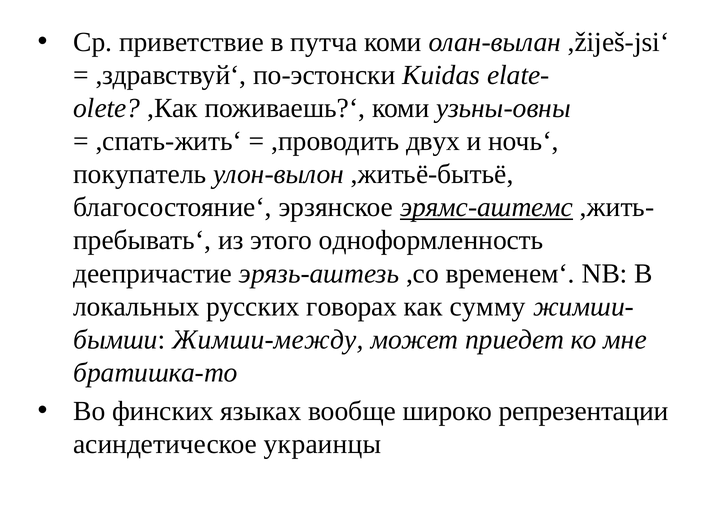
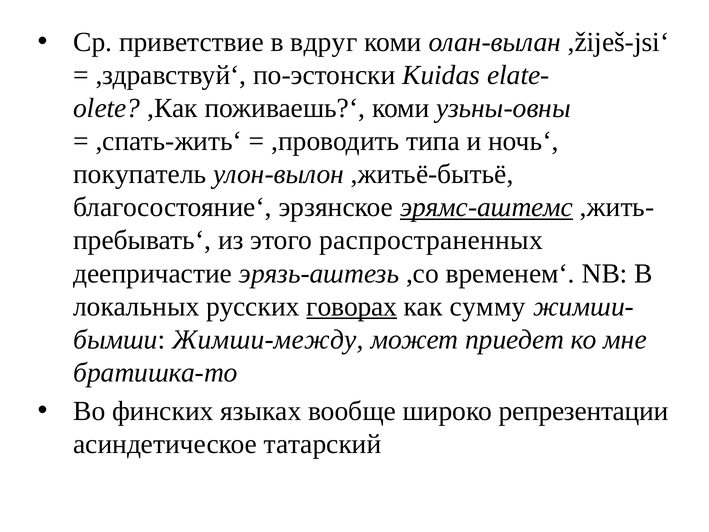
путча: путча -> вдруг (324, 42)
двух: двух -> типа (433, 141)
одноформленность: одноформленность -> распространенных (431, 240)
говорах underline: none -> present (352, 306)
украинцы: украинцы -> татарский (323, 444)
